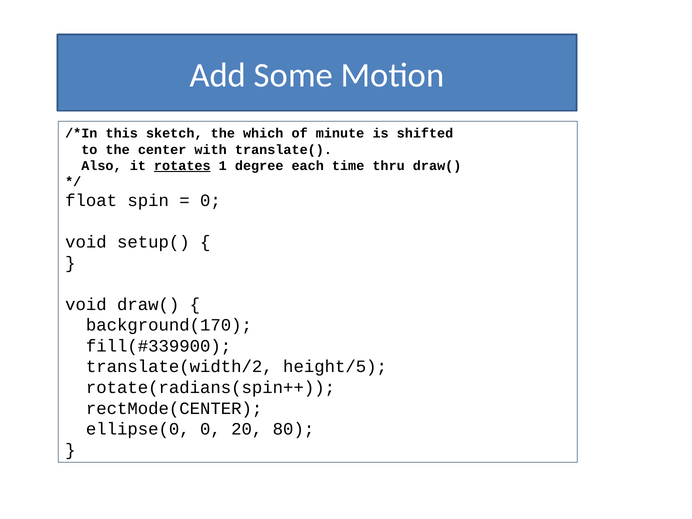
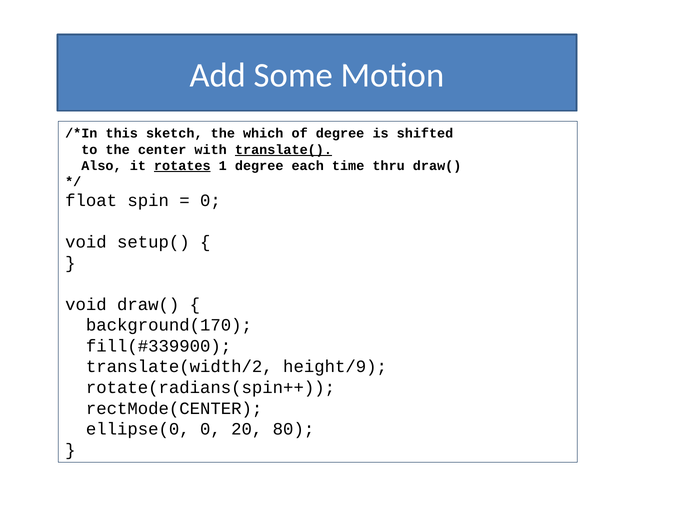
of minute: minute -> degree (340, 133)
translate( underline: none -> present (283, 150)
height/5: height/5 -> height/9 (335, 367)
